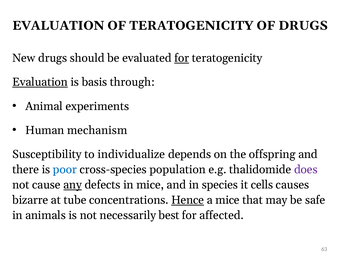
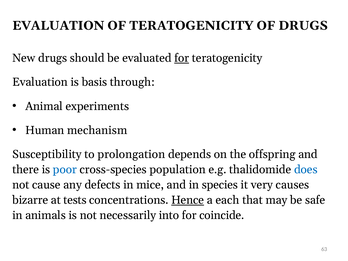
Evaluation underline: present -> none (40, 82)
individualize: individualize -> prolongation (131, 154)
does colour: purple -> blue (306, 169)
any underline: present -> none (73, 185)
cells: cells -> very (262, 185)
tube: tube -> tests (75, 200)
a mice: mice -> each (227, 200)
best: best -> into (169, 215)
affected: affected -> coincide (222, 215)
